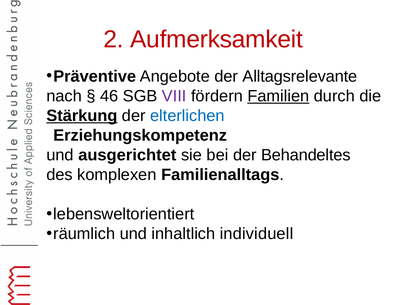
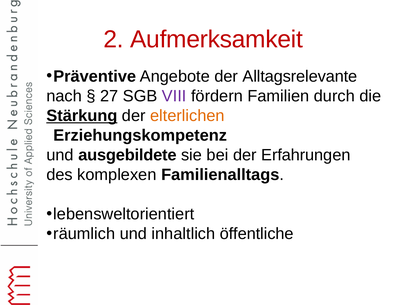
46: 46 -> 27 (109, 96)
Familien underline: present -> none (278, 96)
elterlichen colour: blue -> orange (187, 116)
ausgerichtet: ausgerichtet -> ausgebildete (127, 155)
Behandeltes: Behandeltes -> Erfahrungen (306, 155)
individuell: individuell -> öffentliche (257, 233)
